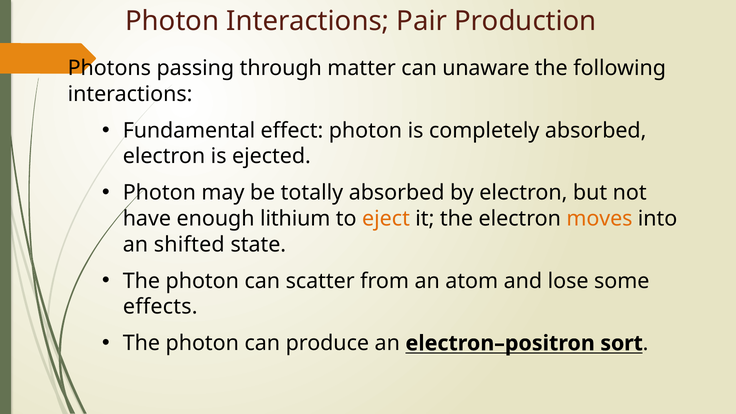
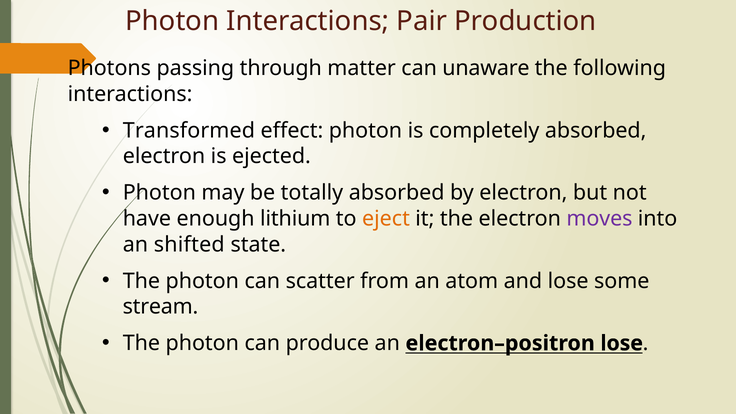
Fundamental: Fundamental -> Transformed (189, 131)
moves colour: orange -> purple (599, 219)
effects: effects -> stream (160, 307)
electron–positron sort: sort -> lose (622, 343)
